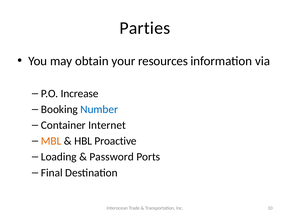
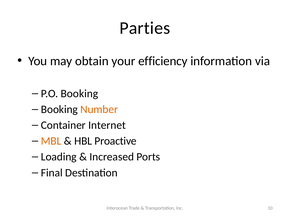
resources: resources -> efficiency (163, 61)
P.O Increase: Increase -> Booking (79, 93)
Number colour: blue -> orange (99, 109)
Password: Password -> Increased (112, 156)
